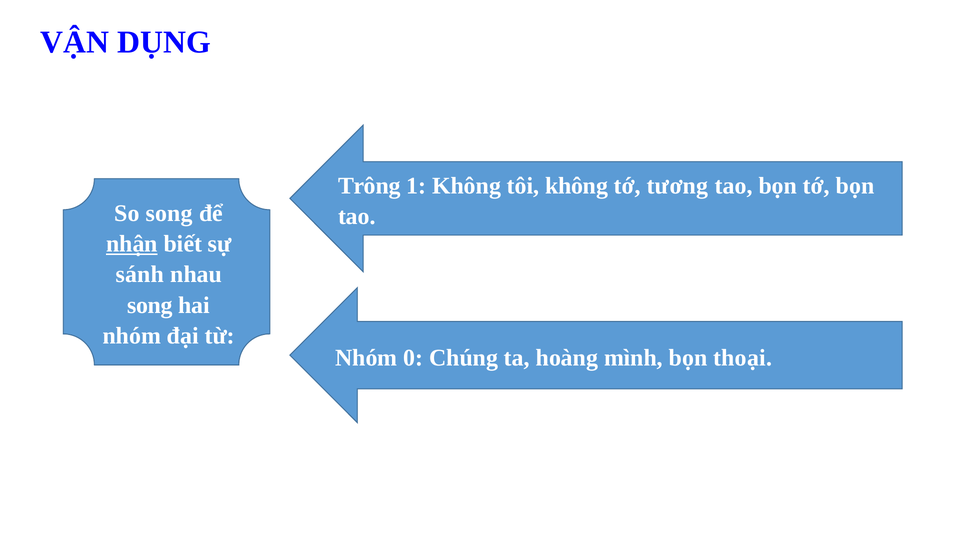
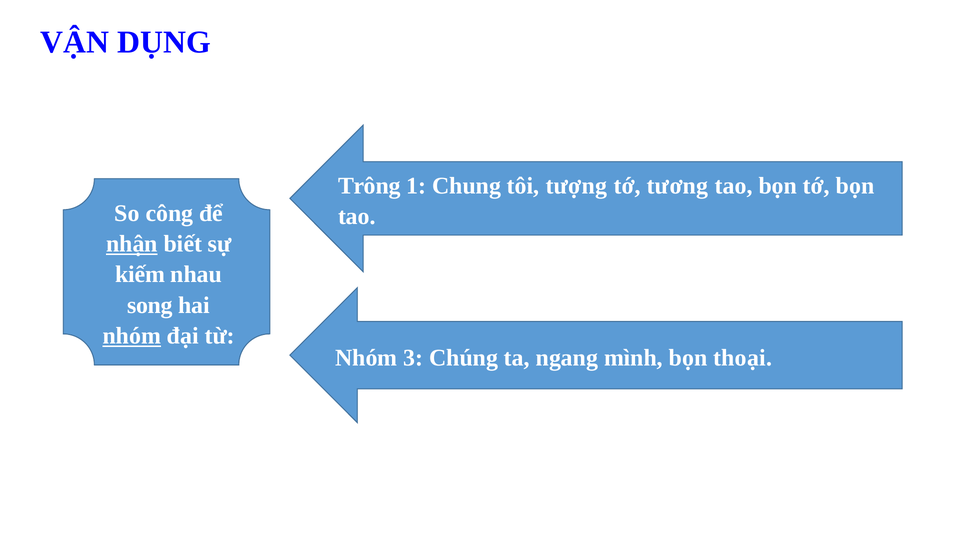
1 Không: Không -> Chung (466, 186)
tôi không: không -> tượng (576, 186)
So song: song -> công (169, 213)
sánh: sánh -> kiếm (140, 274)
nhóm underline: none -> present (132, 336)
0: 0 -> 3 (413, 358)
hoàng: hoàng -> ngang (567, 358)
